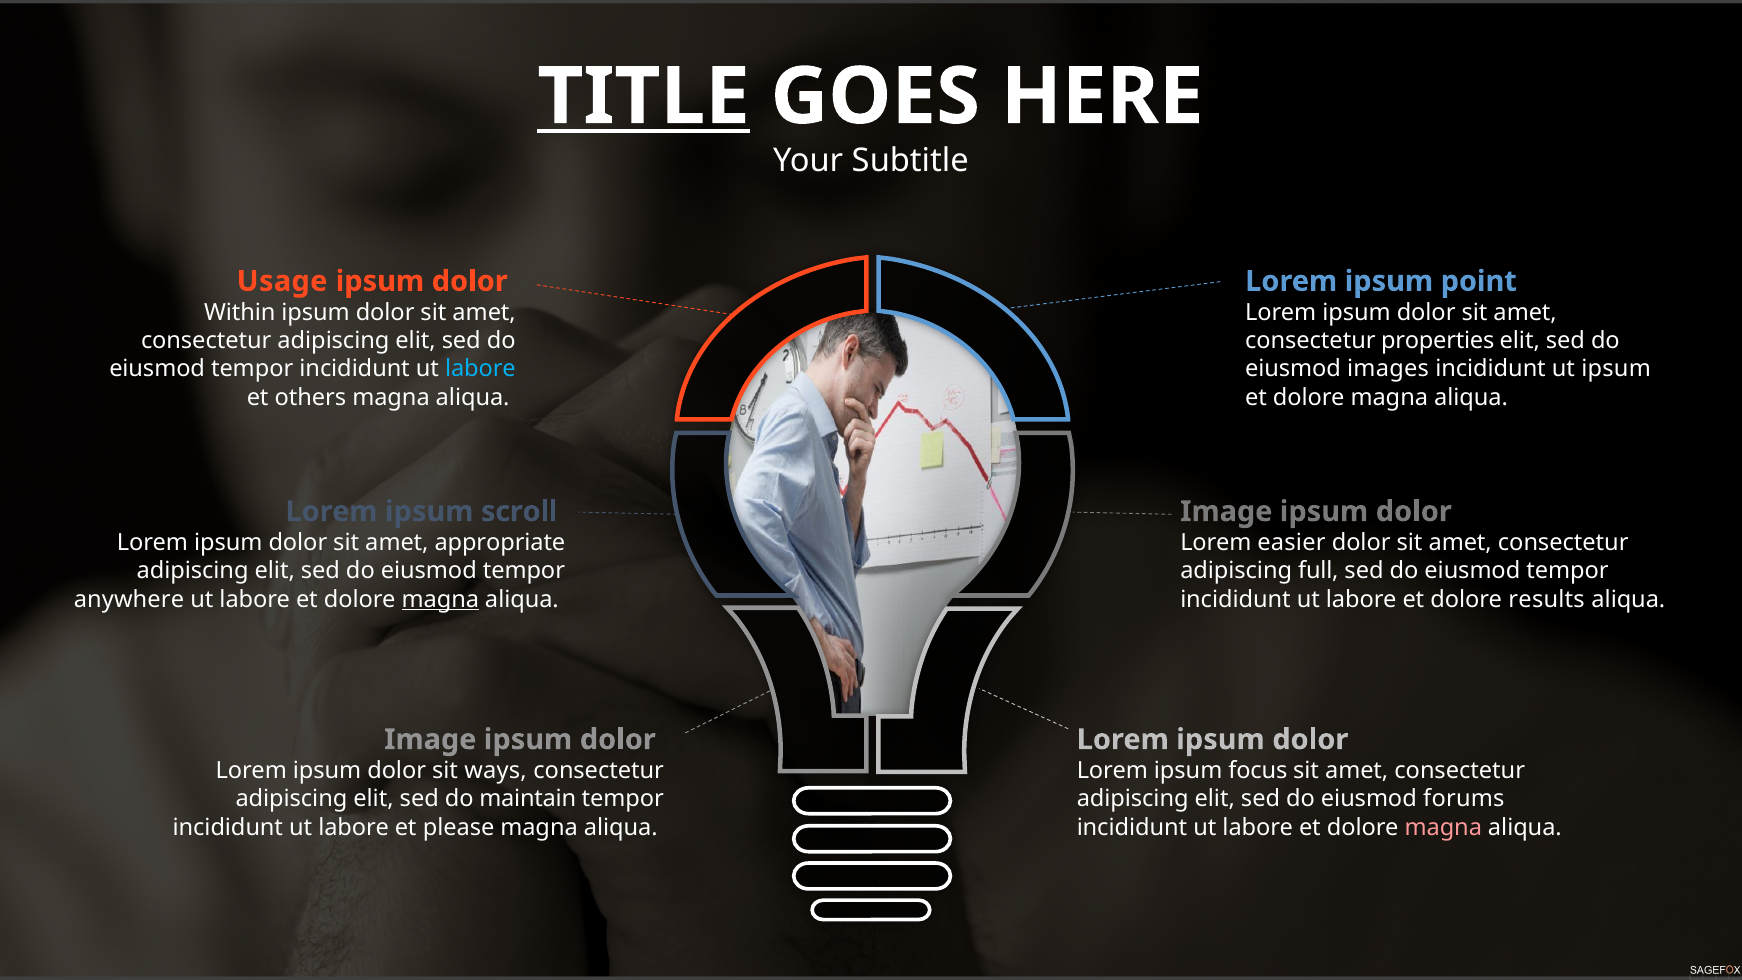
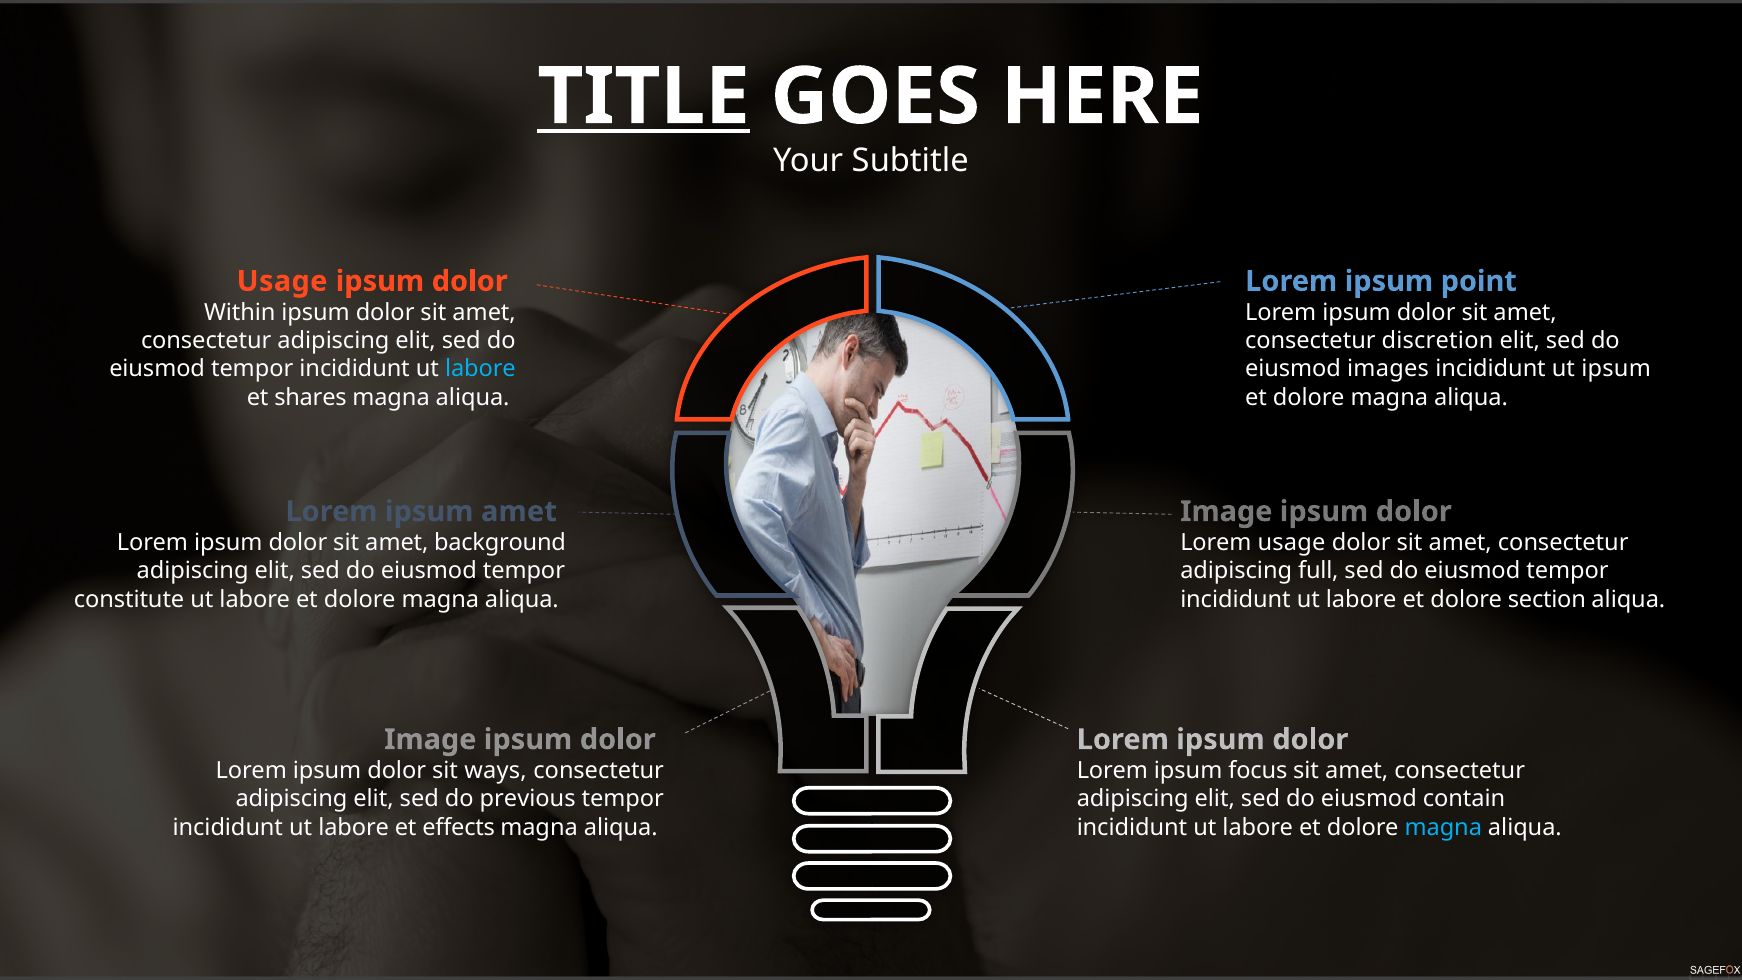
properties: properties -> discretion (1437, 341)
others: others -> shares (310, 397)
ipsum scroll: scroll -> amet (519, 511)
appropriate: appropriate -> background (500, 543)
Lorem easier: easier -> usage (1292, 543)
anywhere: anywhere -> constitute (129, 599)
magna underline: present -> none (440, 599)
results: results -> section (1547, 599)
maintain: maintain -> previous (528, 799)
forums: forums -> contain (1464, 799)
please: please -> effects (459, 827)
magna colour: pink -> light blue (1443, 827)
